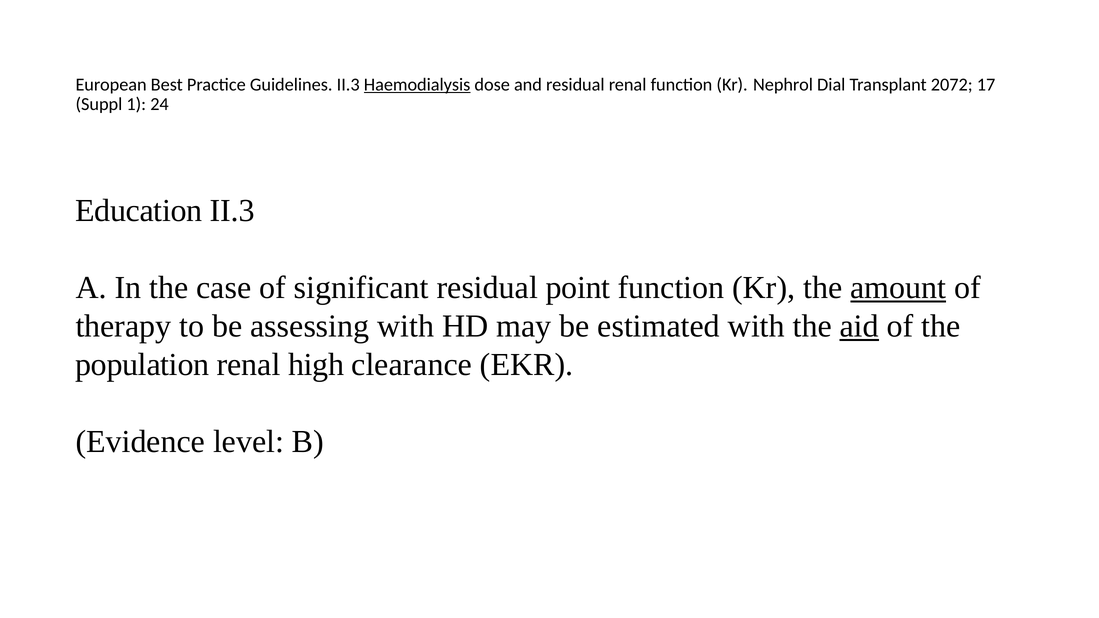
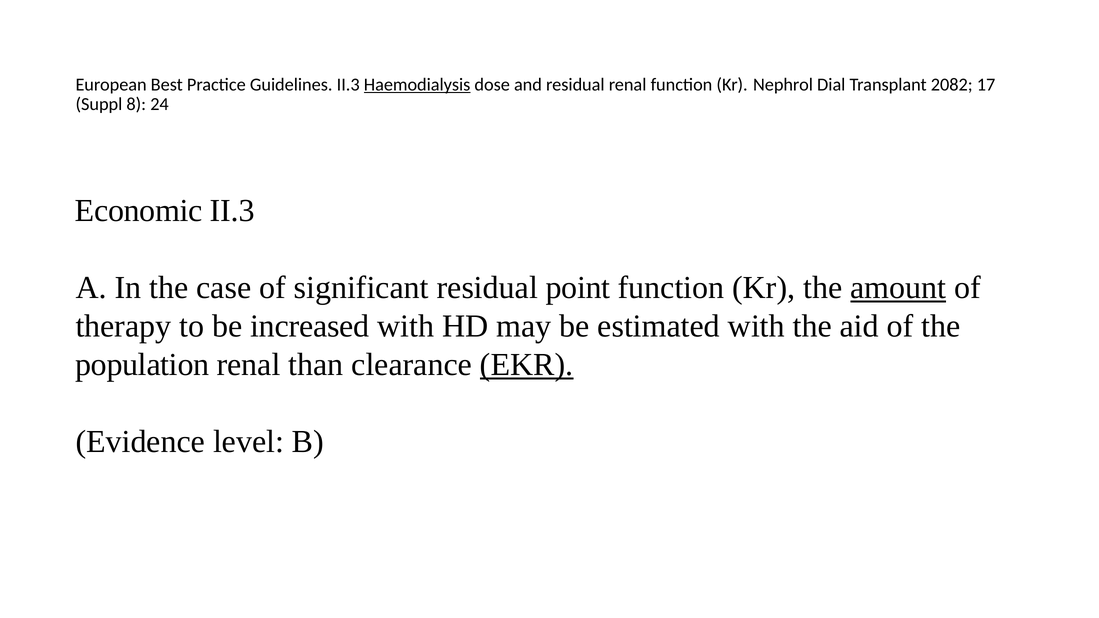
2072: 2072 -> 2082 (952, 85)
1: 1 -> 8 (136, 104)
Education: Education -> Economic (139, 211)
assessing: assessing -> increased (310, 326)
aid underline: present -> none (859, 326)
high: high -> than (316, 365)
EKR underline: none -> present (527, 365)
